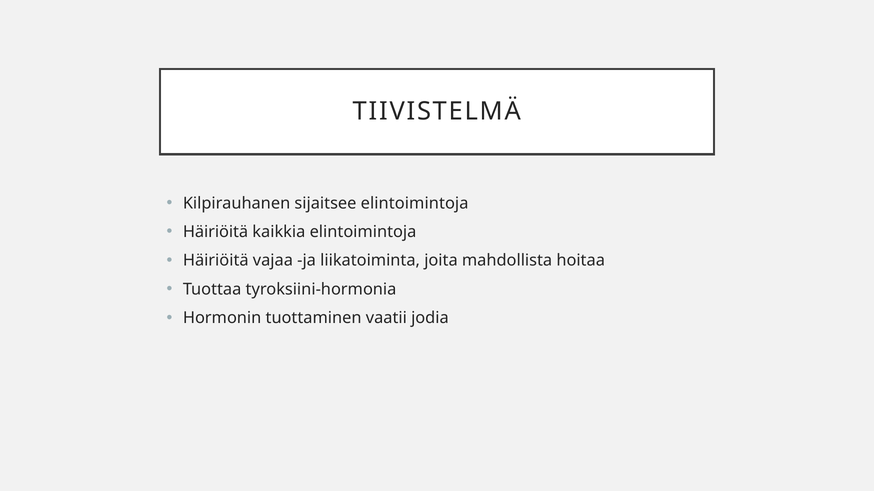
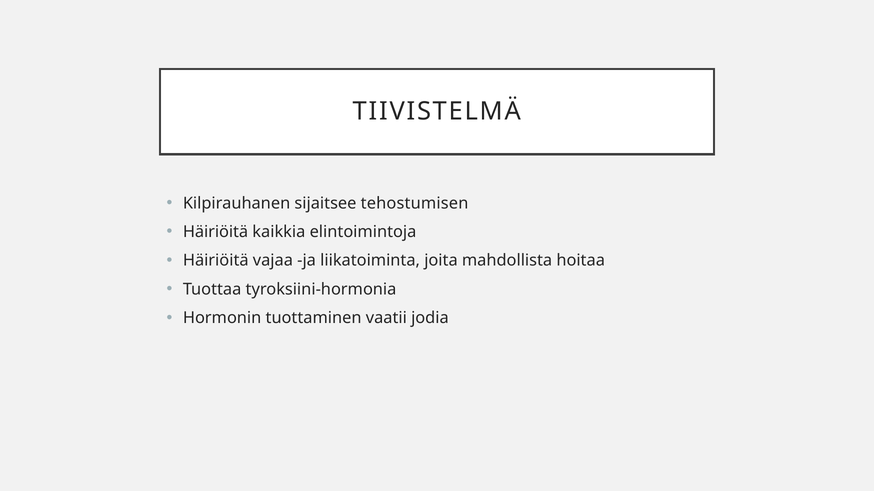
sijaitsee elintoimintoja: elintoimintoja -> tehostumisen (415, 203)
